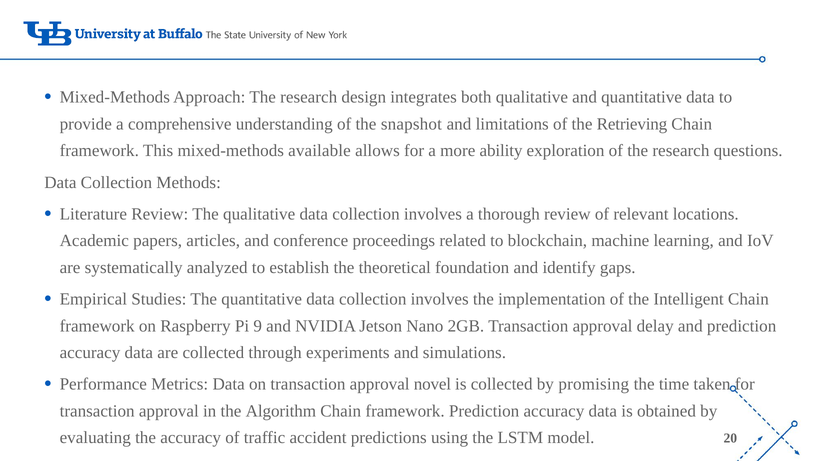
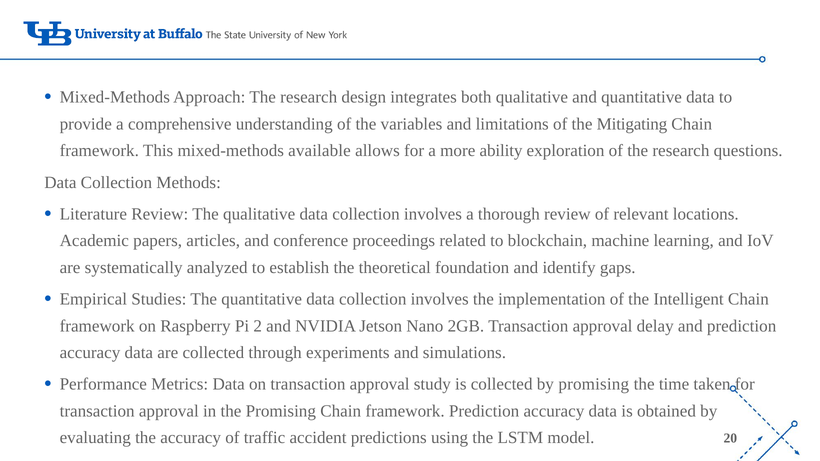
snapshot: snapshot -> variables (411, 124)
Retrieving: Retrieving -> Mitigating (632, 124)
9: 9 -> 2 (258, 326)
novel: novel -> study (432, 385)
the Algorithm: Algorithm -> Promising (281, 411)
